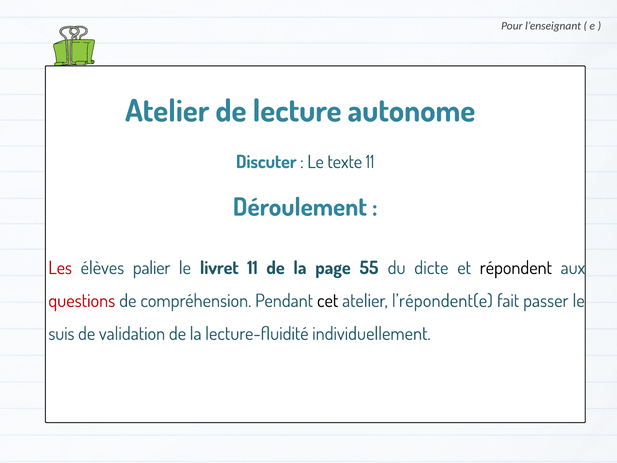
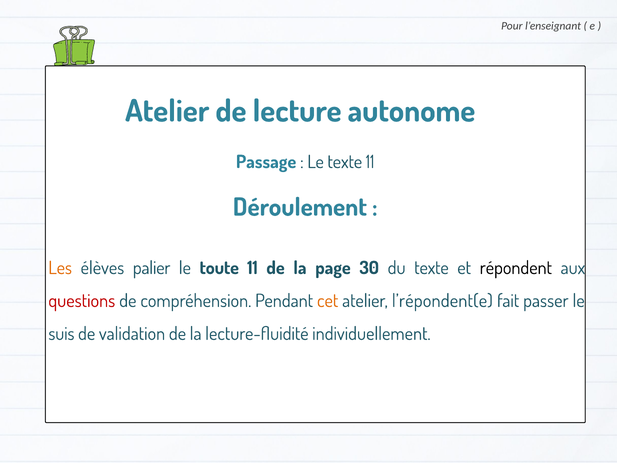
Discuter: Discuter -> Passage (266, 162)
Les colour: red -> orange (60, 268)
livret: livret -> toute (219, 268)
55: 55 -> 30 (369, 268)
du dicte: dicte -> texte (431, 268)
cet colour: black -> orange (328, 301)
